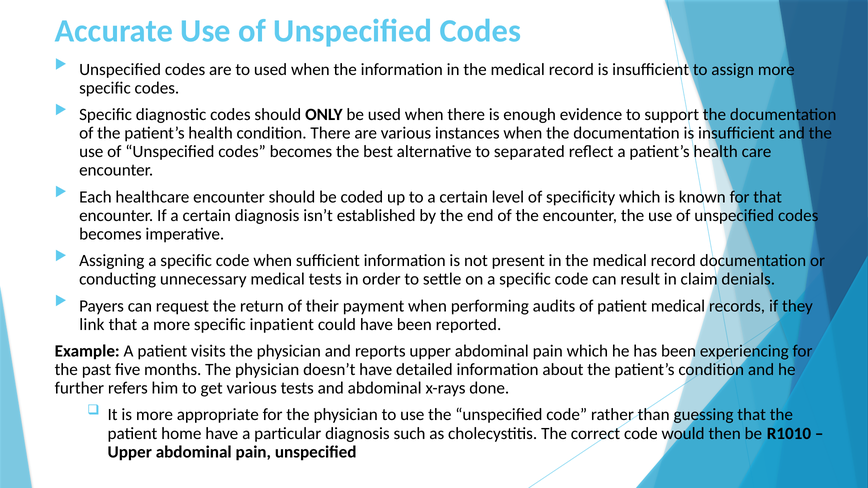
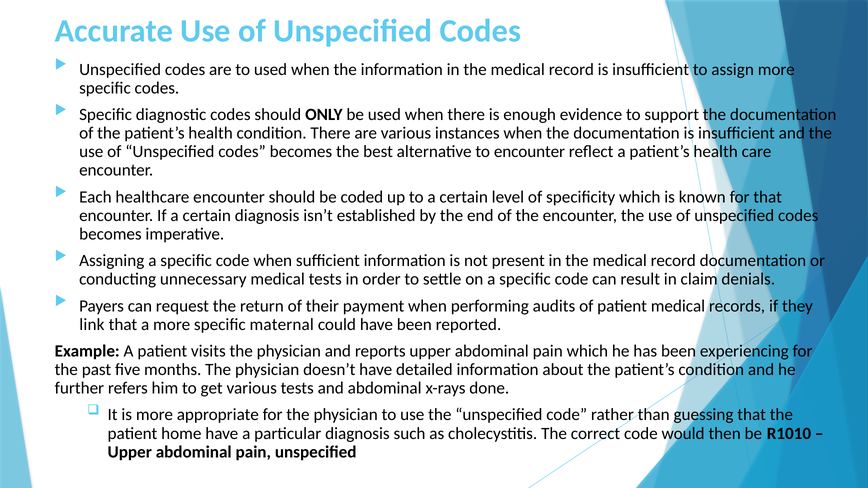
to separated: separated -> encounter (529, 152)
inpatient: inpatient -> maternal (282, 325)
